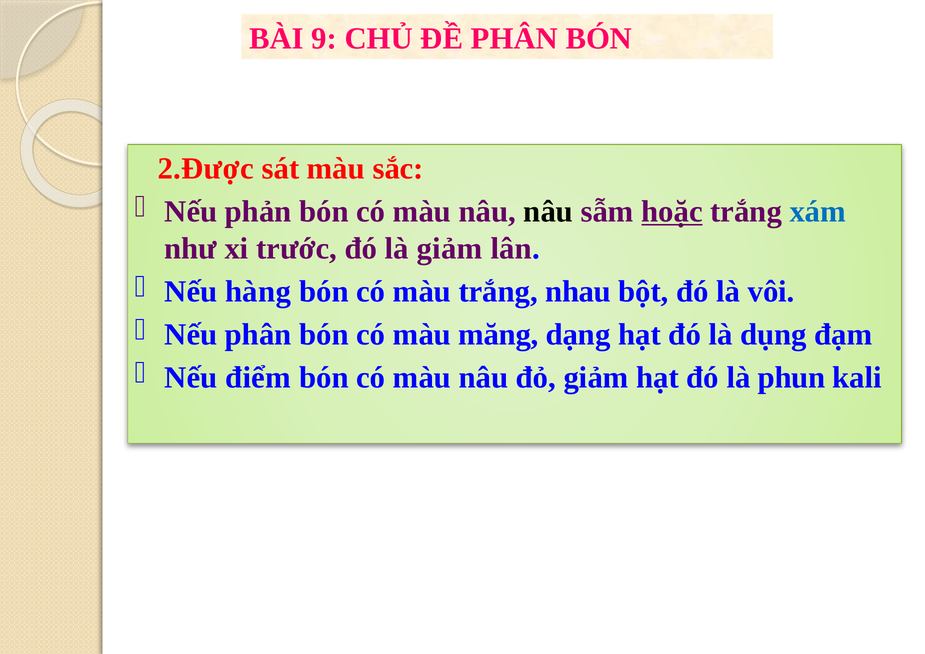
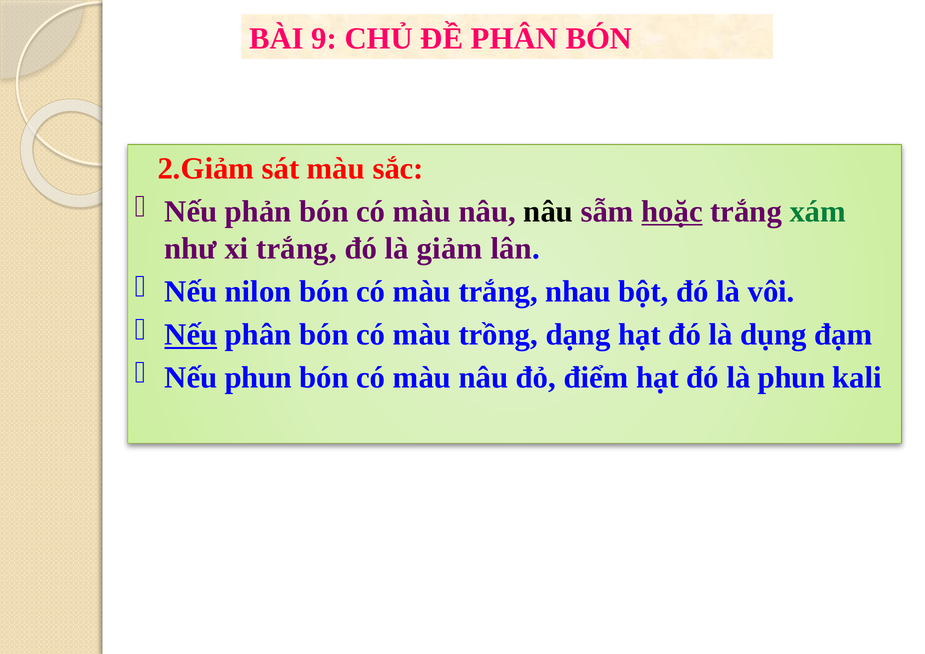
2.Được: 2.Được -> 2.Giảm (206, 168)
xám colour: blue -> green (818, 212)
xi trước: trước -> trắng (296, 249)
hàng: hàng -> nilon (258, 292)
Nếu underline: none -> present (191, 335)
măng: măng -> trồng (498, 335)
Nếu điểm: điểm -> phun (258, 378)
đỏ giảm: giảm -> điểm (596, 378)
